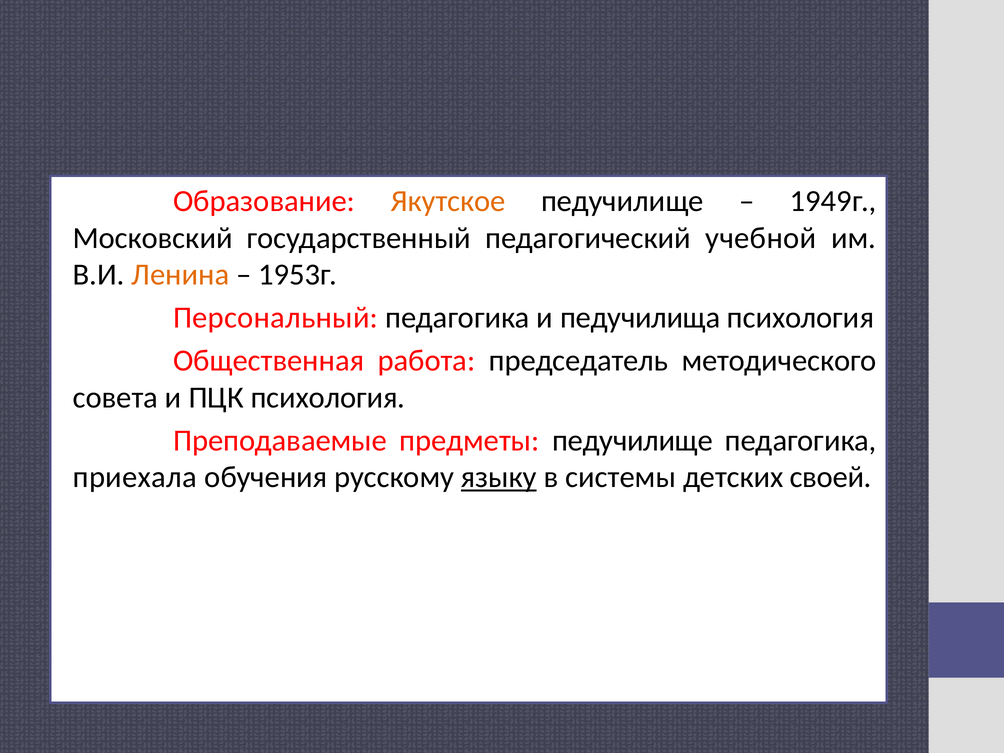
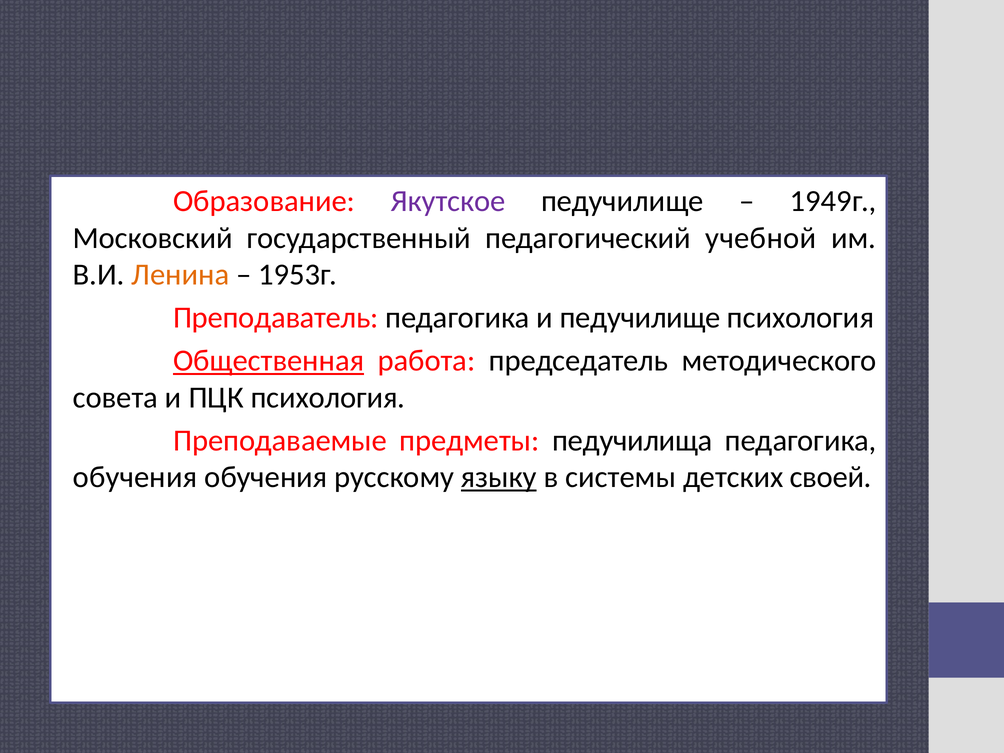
Якутское colour: orange -> purple (448, 201)
Персональный: Персональный -> Преподаватель (276, 318)
и педучилища: педучилища -> педучилище (640, 318)
Общественная underline: none -> present (269, 361)
предметы педучилище: педучилище -> педучилища (632, 440)
приехала: приехала -> обучения (135, 477)
